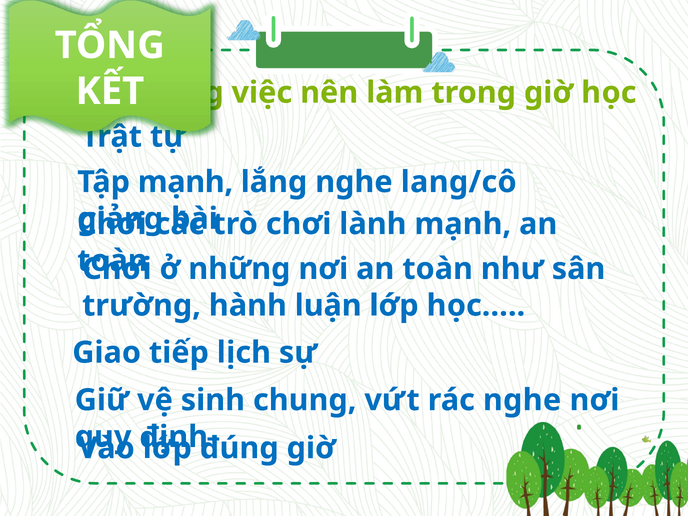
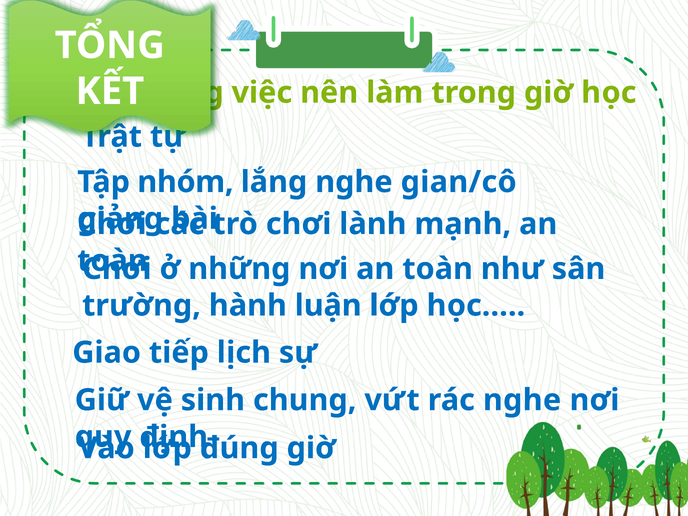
Tập mạnh: mạnh -> nhóm (185, 182)
lang/cô: lang/cô -> gian/cô (459, 182)
